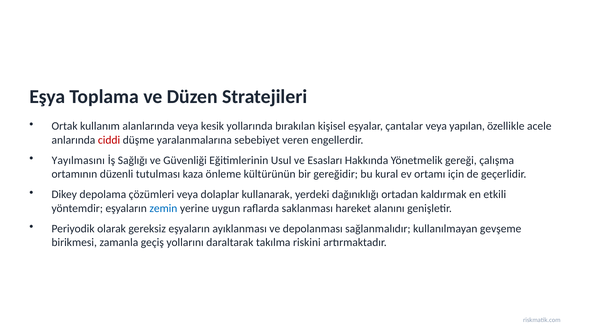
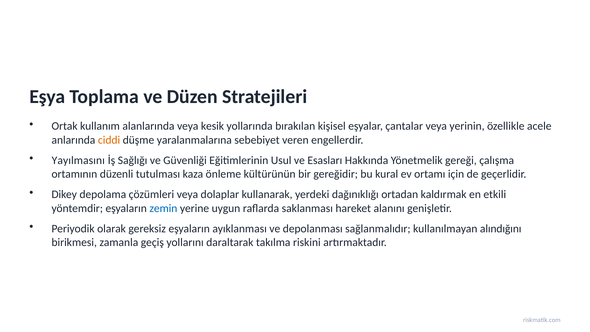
yapılan: yapılan -> yerinin (467, 126)
ciddi colour: red -> orange (109, 140)
gevşeme: gevşeme -> alındığını (501, 229)
